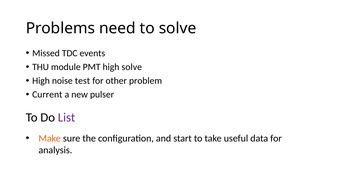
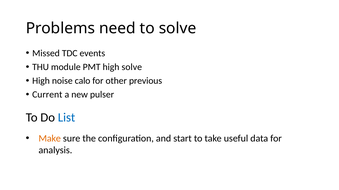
test: test -> calo (83, 81)
problem: problem -> previous (146, 81)
List colour: purple -> blue (67, 118)
